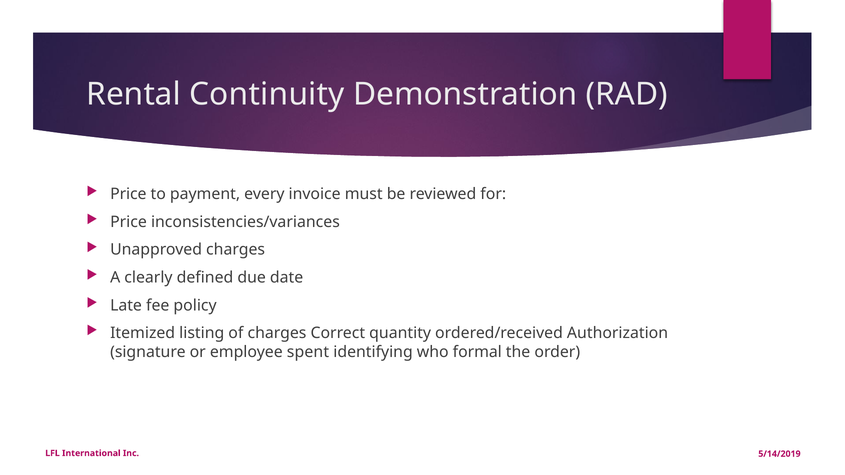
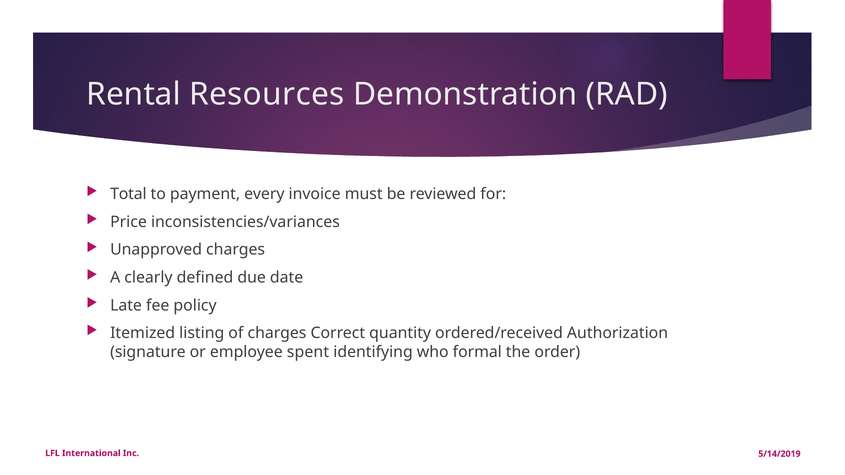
Continuity: Continuity -> Resources (267, 94)
Price: Price -> Total (128, 194)
